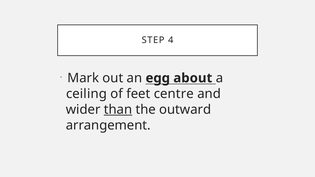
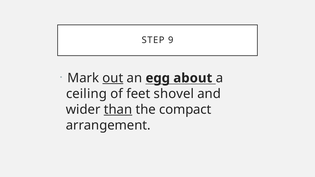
4: 4 -> 9 (171, 40)
out underline: none -> present (113, 78)
centre: centre -> shovel (174, 94)
outward: outward -> compact (185, 110)
